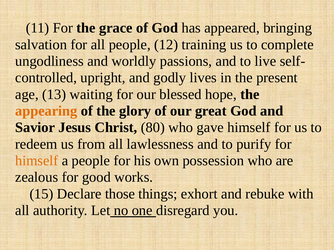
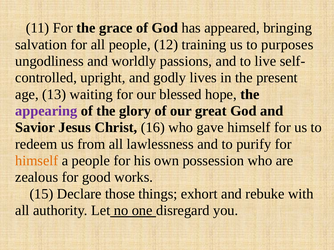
complete: complete -> purposes (287, 45)
appearing colour: orange -> purple (46, 111)
80: 80 -> 16 (153, 128)
